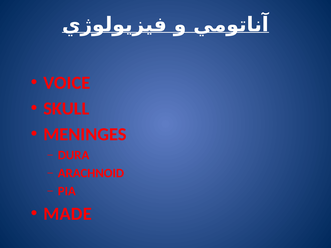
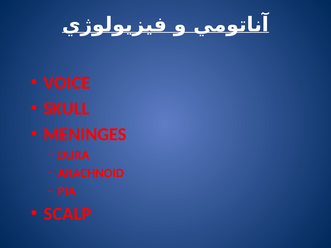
MADE: MADE -> SCALP (68, 214)
